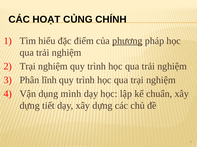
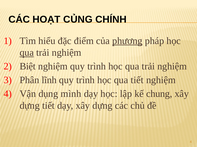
qua underline: none -> present (27, 53)
Trại: Trại -> Biệt (28, 67)
qua trại: trại -> tiết (137, 80)
chuẩn: chuẩn -> chung (159, 94)
